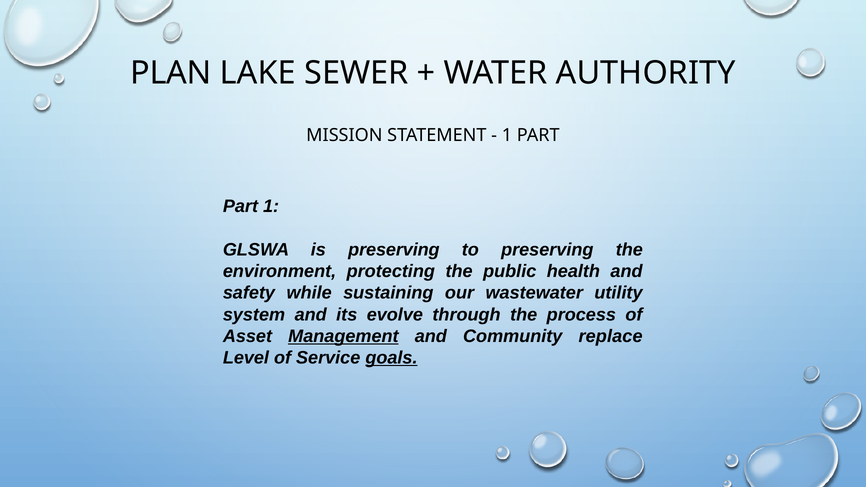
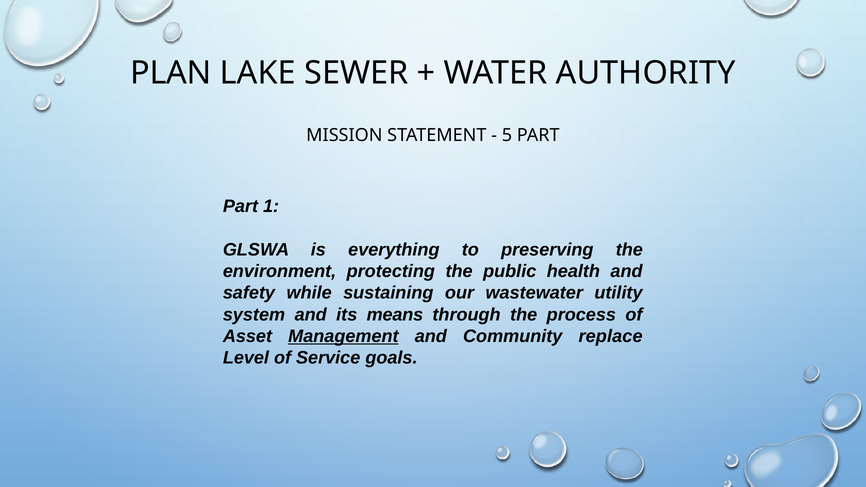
1: 1 -> 5 (507, 136)
is preserving: preserving -> everything (394, 250)
evolve: evolve -> means (395, 315)
goals underline: present -> none (391, 358)
